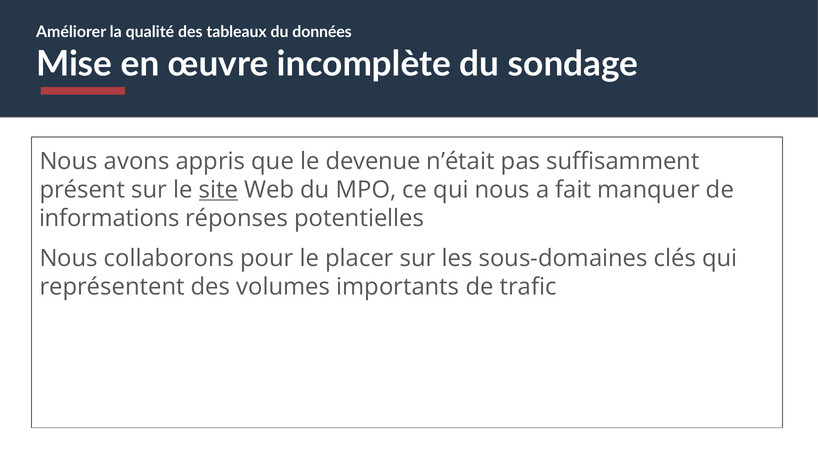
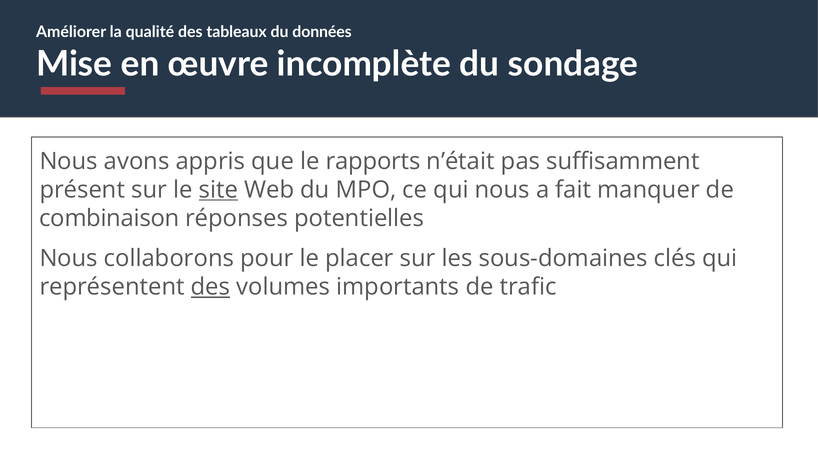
devenue: devenue -> rapports (373, 161)
informations: informations -> combinaison (109, 218)
des underline: none -> present (211, 287)
